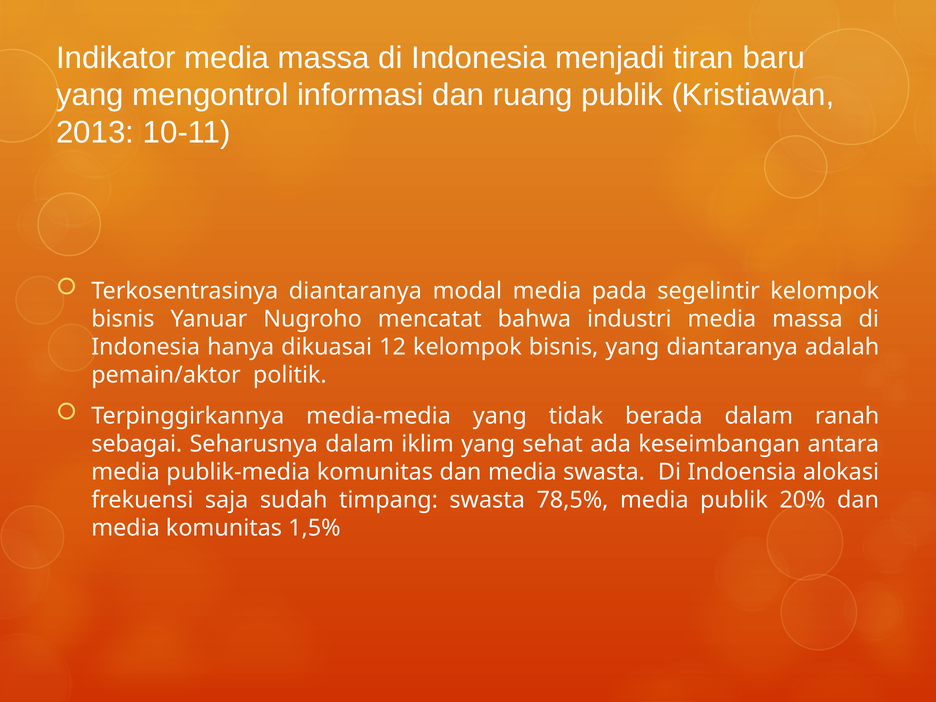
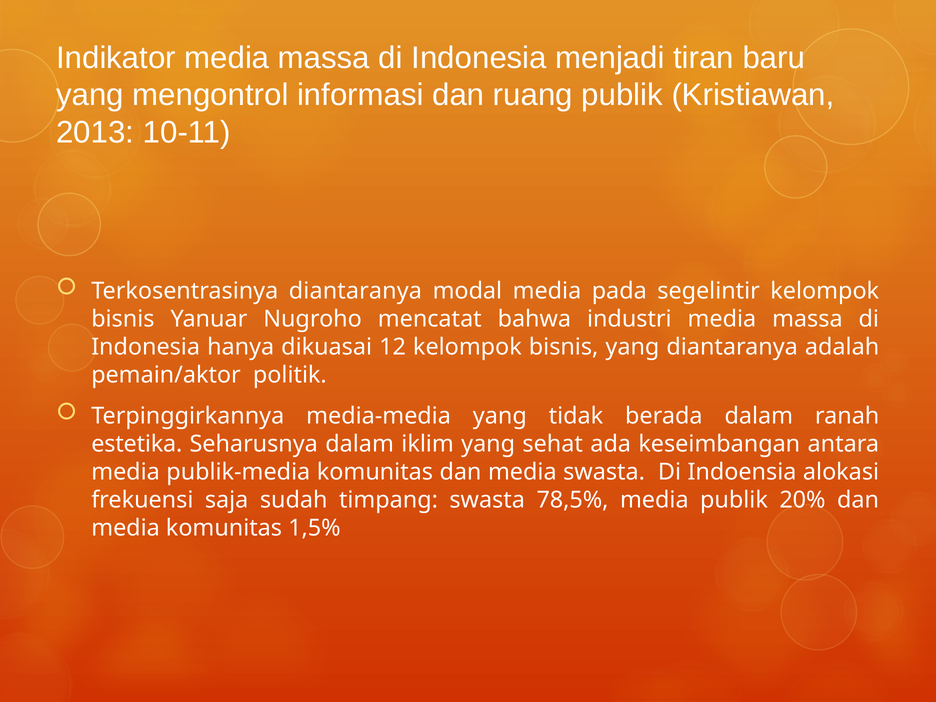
sebagai: sebagai -> estetika (137, 444)
